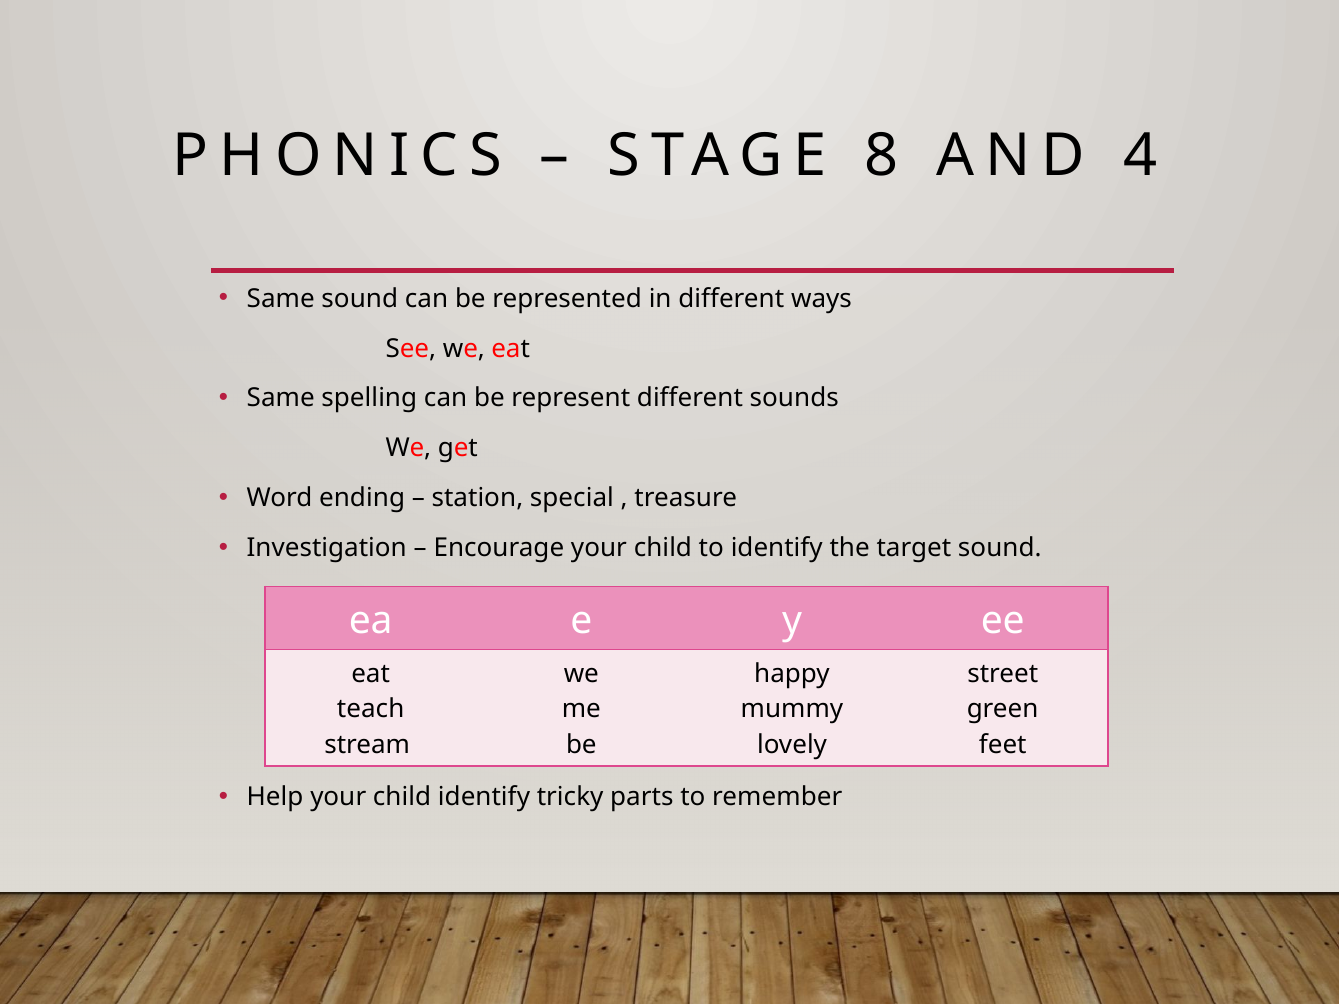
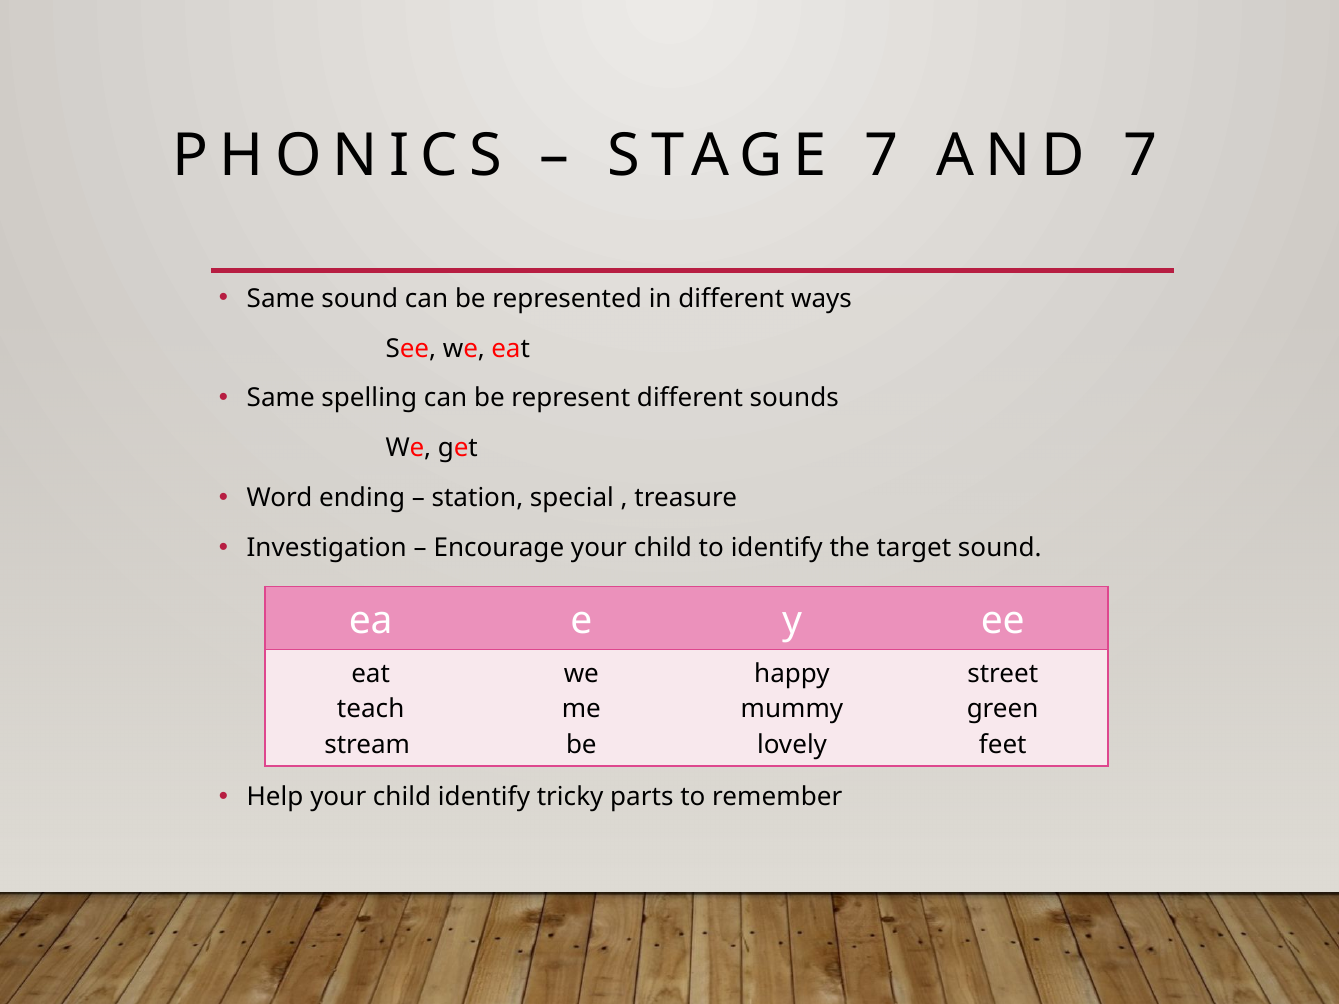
STAGE 8: 8 -> 7 (881, 156)
AND 4: 4 -> 7 (1140, 156)
